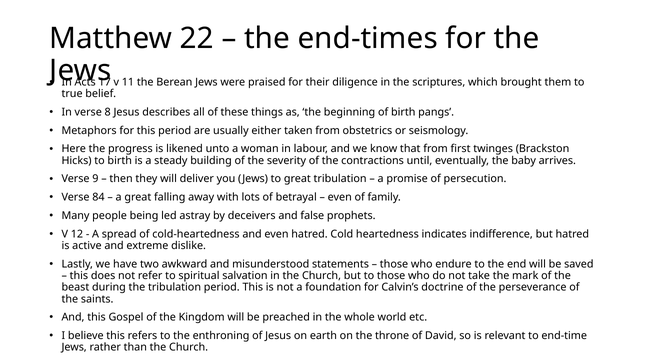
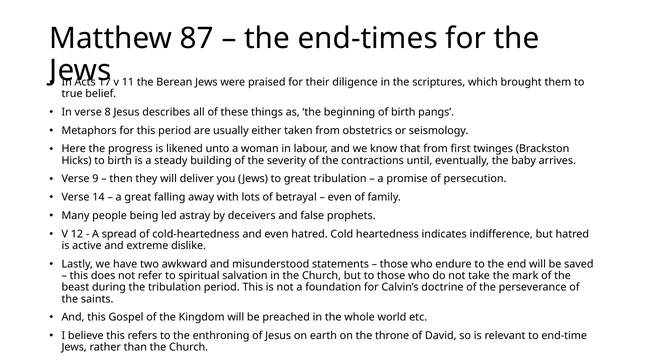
22: 22 -> 87 (197, 38)
84: 84 -> 14 (98, 198)
